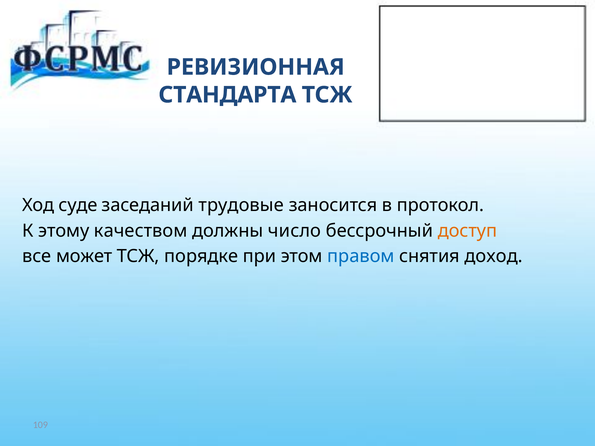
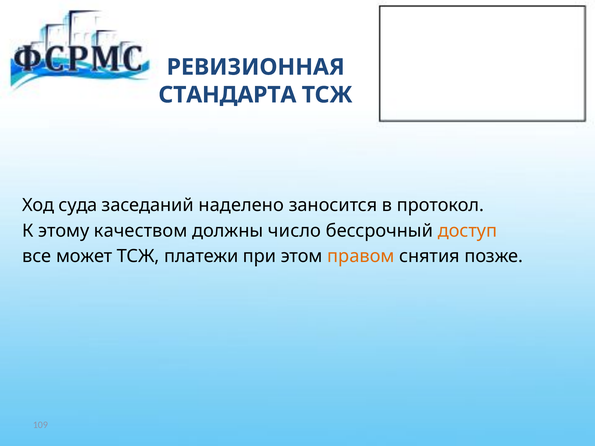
суде: суде -> суда (78, 205)
трудовые: трудовые -> наделено (241, 205)
порядке: порядке -> платежи (201, 256)
правом colour: blue -> orange (361, 256)
доход: доход -> позже (494, 256)
